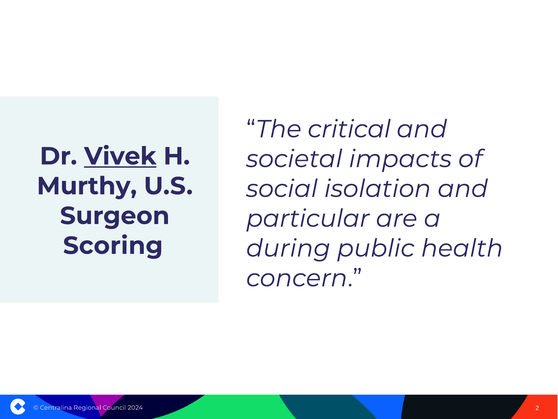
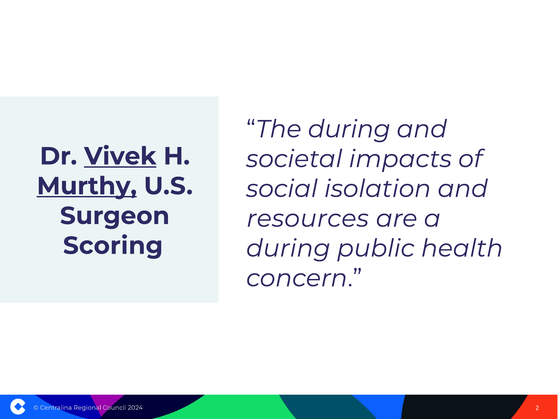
The critical: critical -> during (349, 129)
Murthy underline: none -> present (87, 186)
particular: particular -> resources (308, 218)
